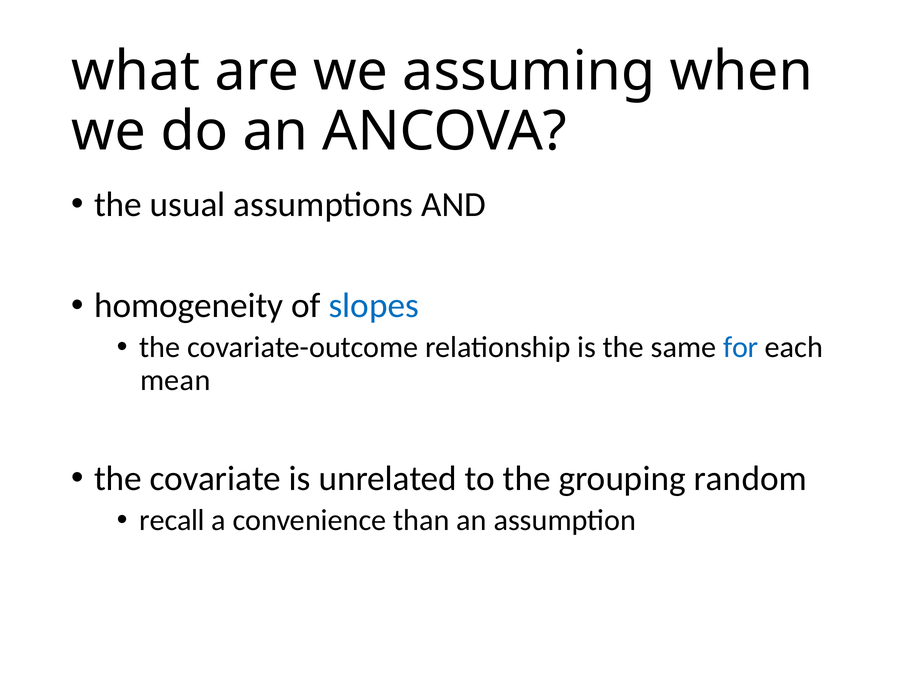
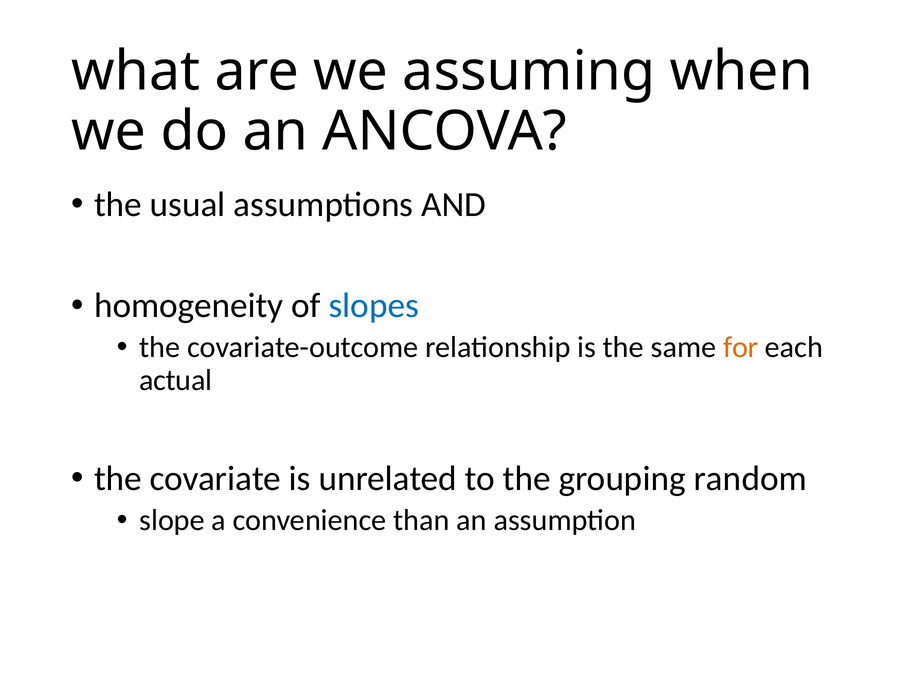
for colour: blue -> orange (741, 348)
mean: mean -> actual (176, 380)
recall: recall -> slope (172, 521)
